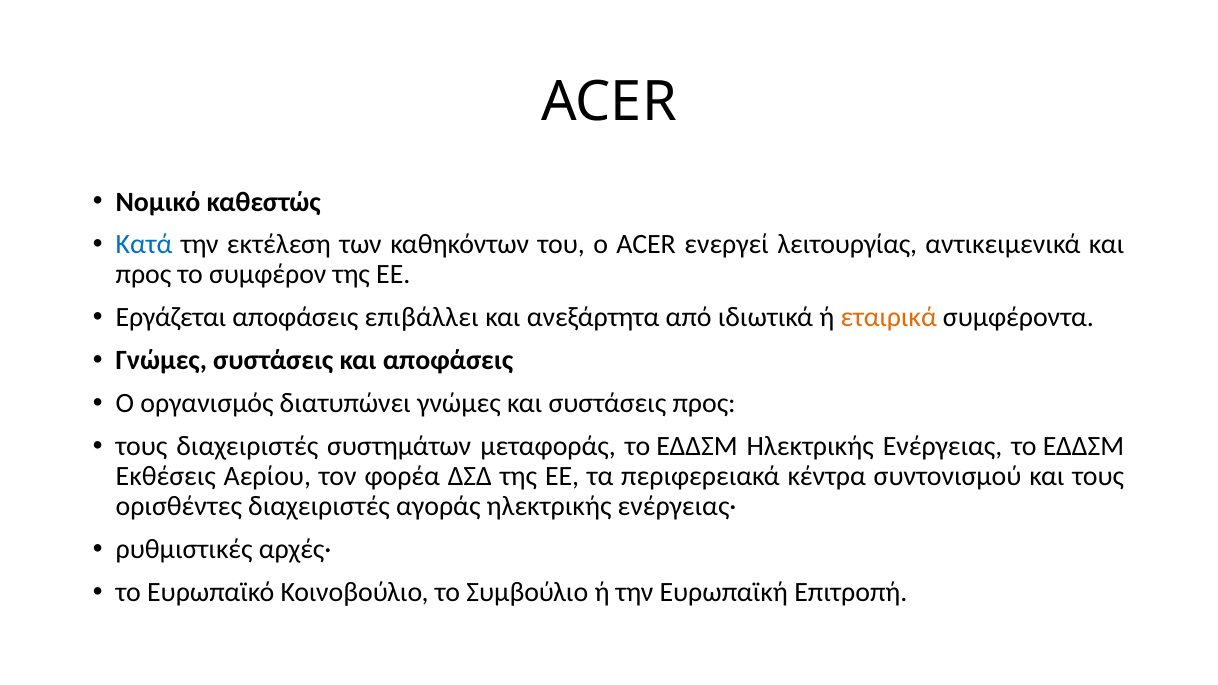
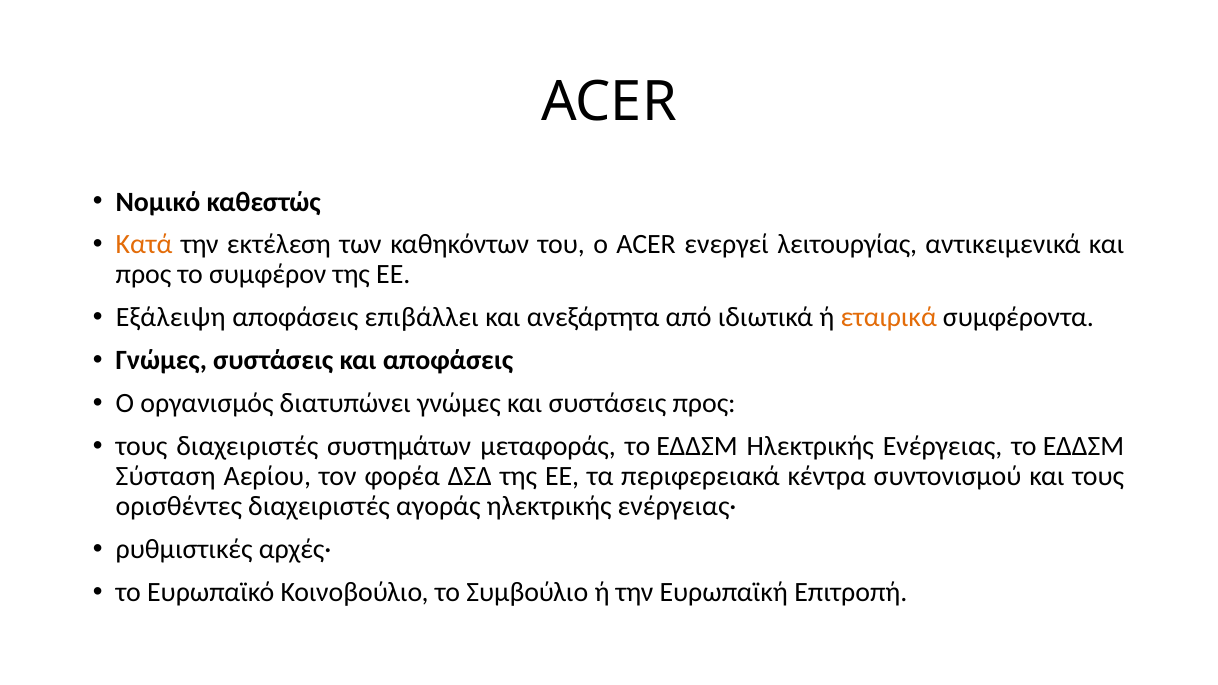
Κατά colour: blue -> orange (144, 245)
Εργάζεται: Εργάζεται -> Εξάλειψη (171, 318)
Εκθέσεις: Εκθέσεις -> Σύσταση (166, 476)
